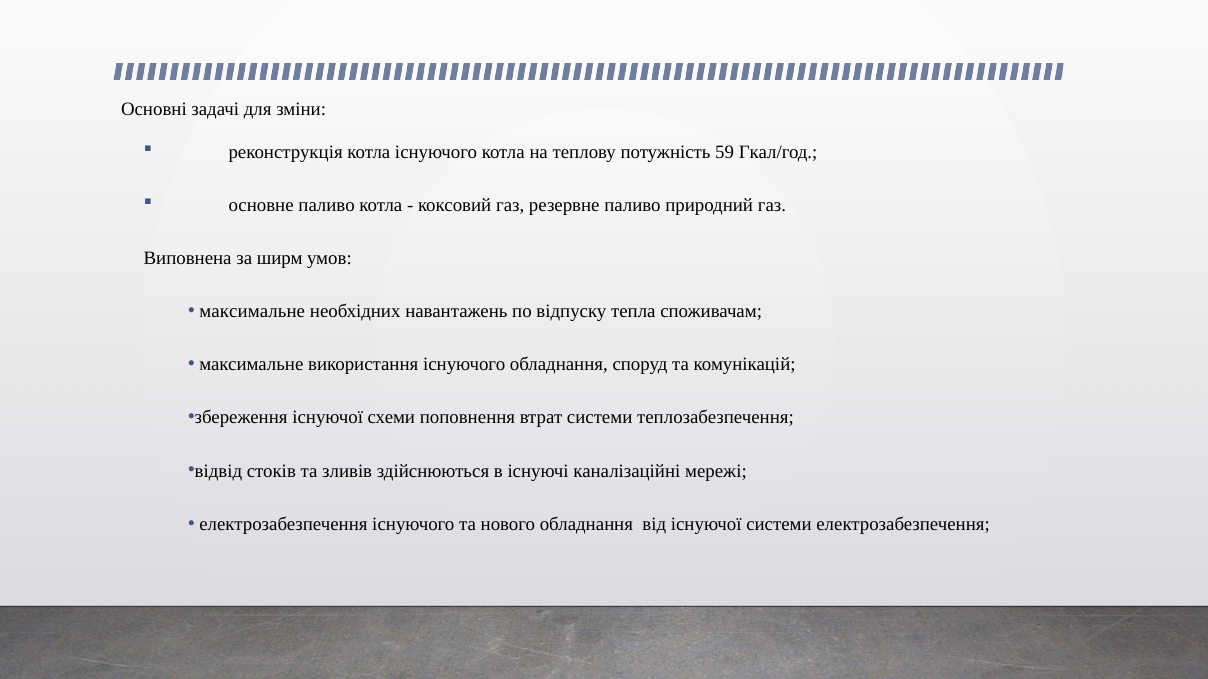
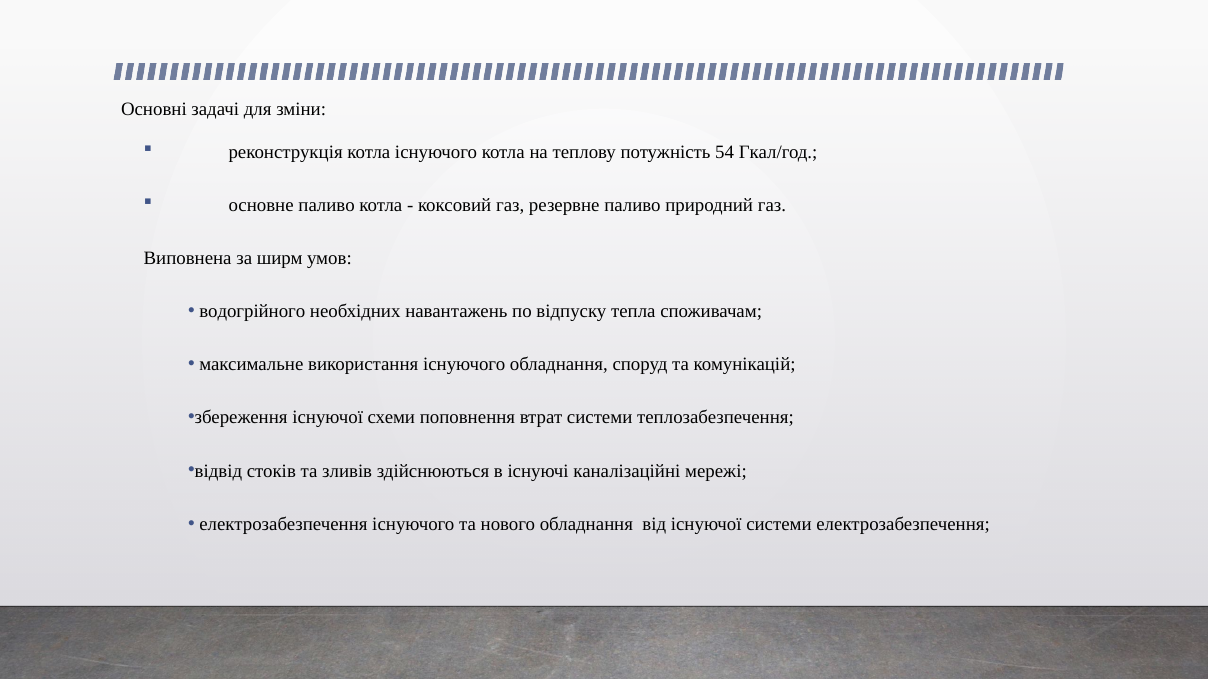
59: 59 -> 54 (725, 152)
максимальне: максимальне -> водогрійного (252, 312)
